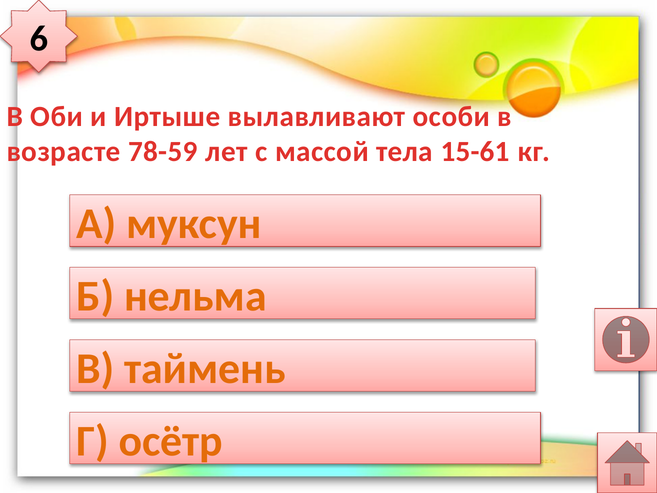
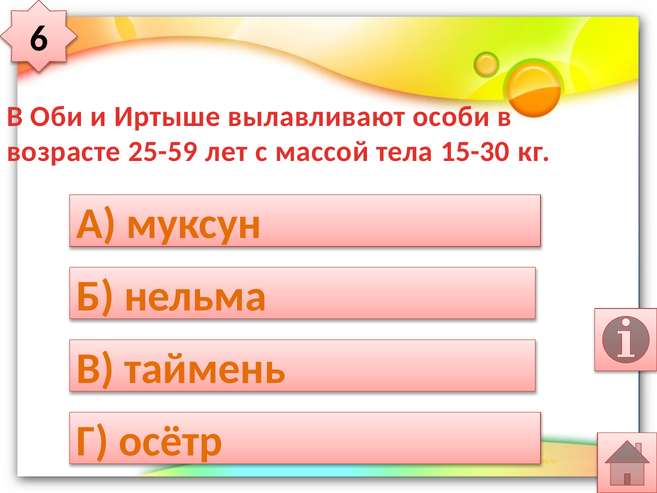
78-59: 78-59 -> 25-59 (163, 152)
15-61: 15-61 -> 15-30 (475, 152)
